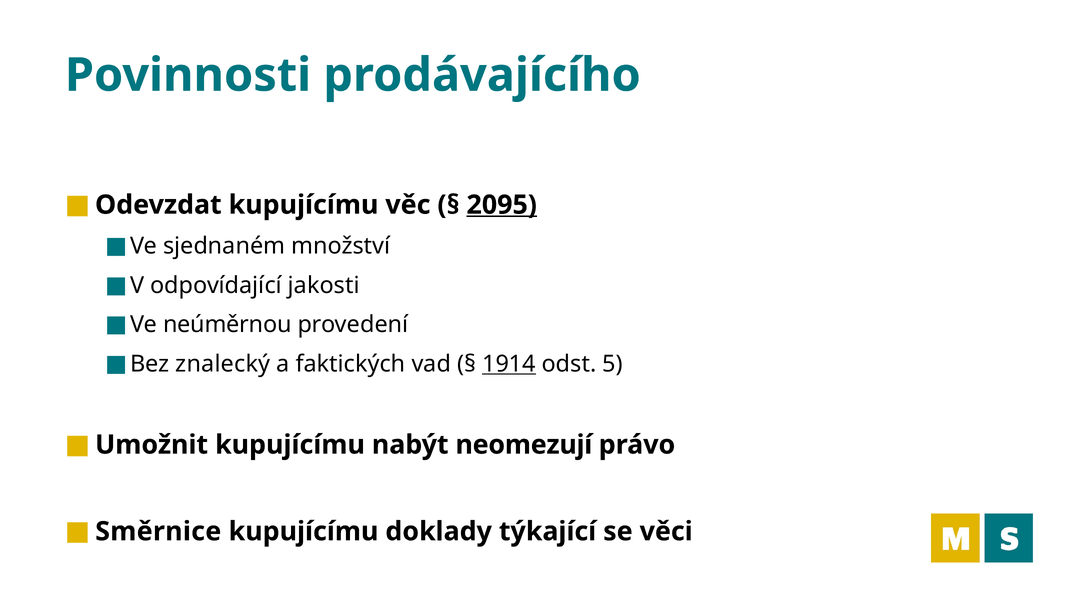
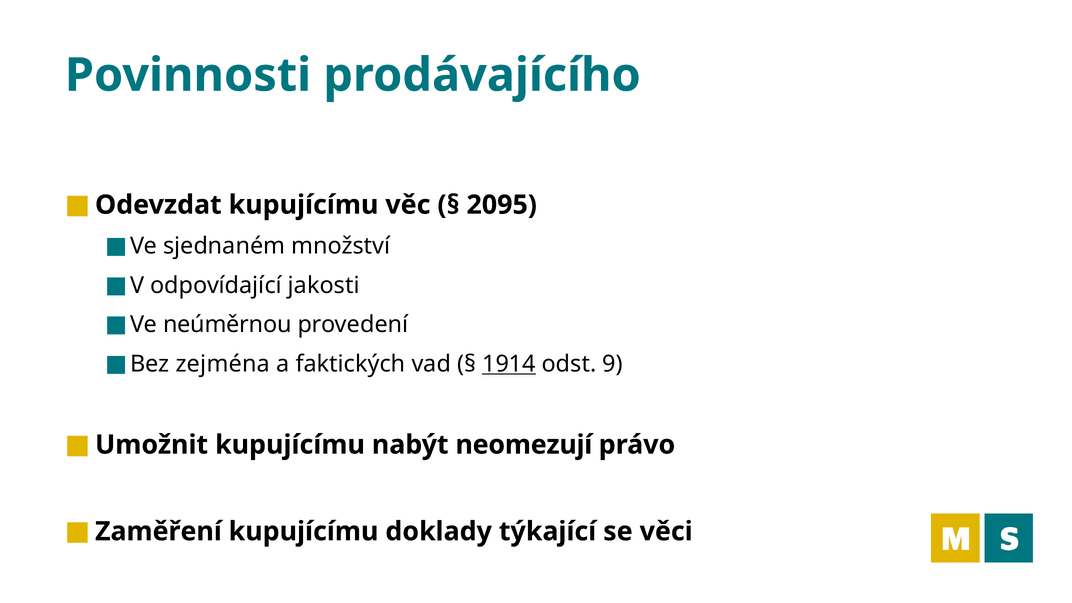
2095 underline: present -> none (502, 205)
znalecký: znalecký -> zejména (223, 364)
5: 5 -> 9 (613, 364)
Směrnice: Směrnice -> Zaměření (158, 531)
